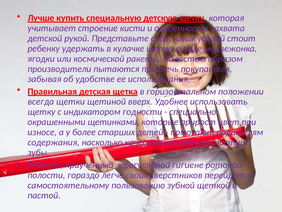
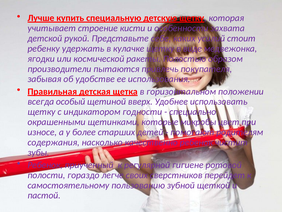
щетки: щетки -> особый (71, 101)
прирост: прирост -> микробы (198, 122)
